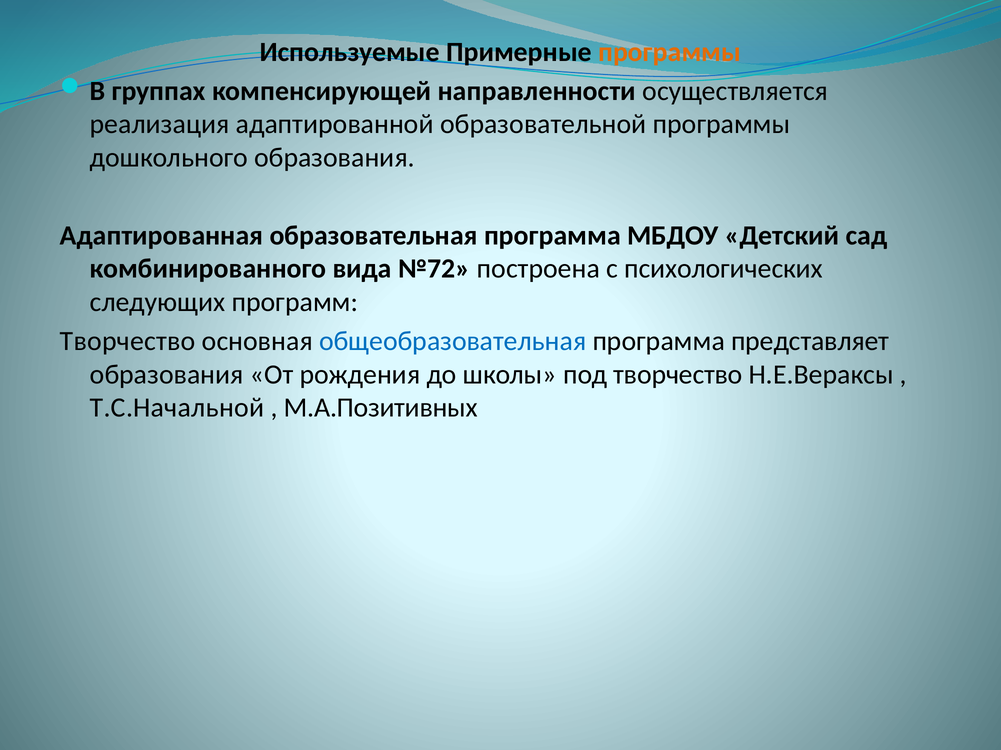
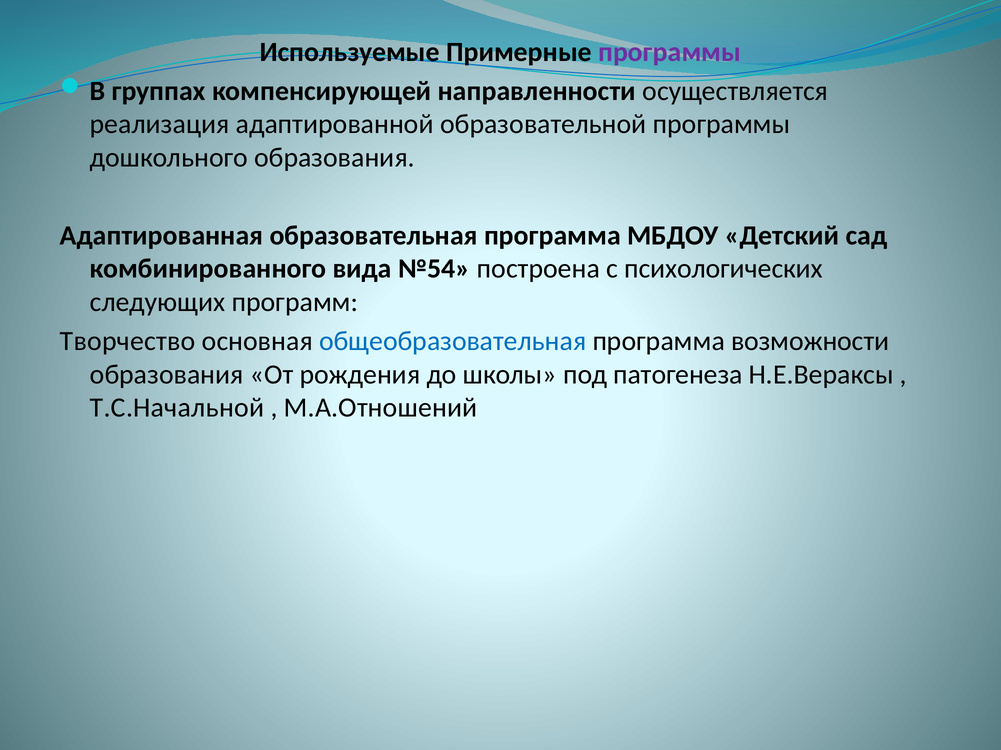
программы colour: orange -> purple (670, 52)
№72: №72 -> №54 (434, 269)
представляет: представляет -> возможности (810, 341)
под творчество: творчество -> патогенеза (678, 375)
М.А.Позитивных: М.А.Позитивных -> М.А.Отношений (381, 408)
